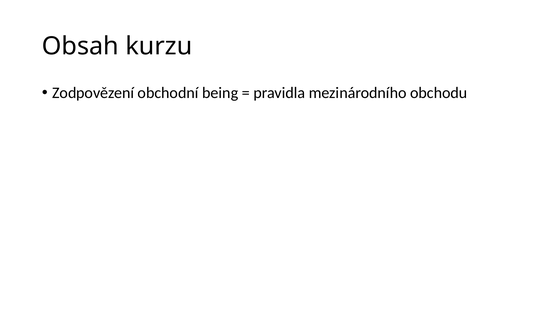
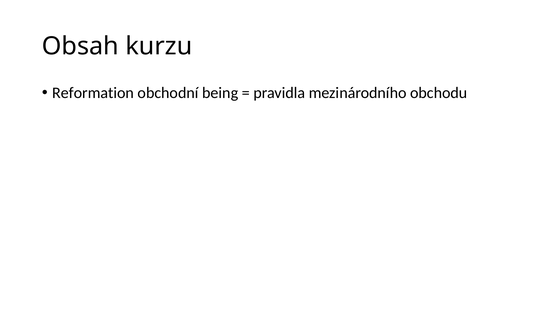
Zodpovězení: Zodpovězení -> Reformation (93, 93)
